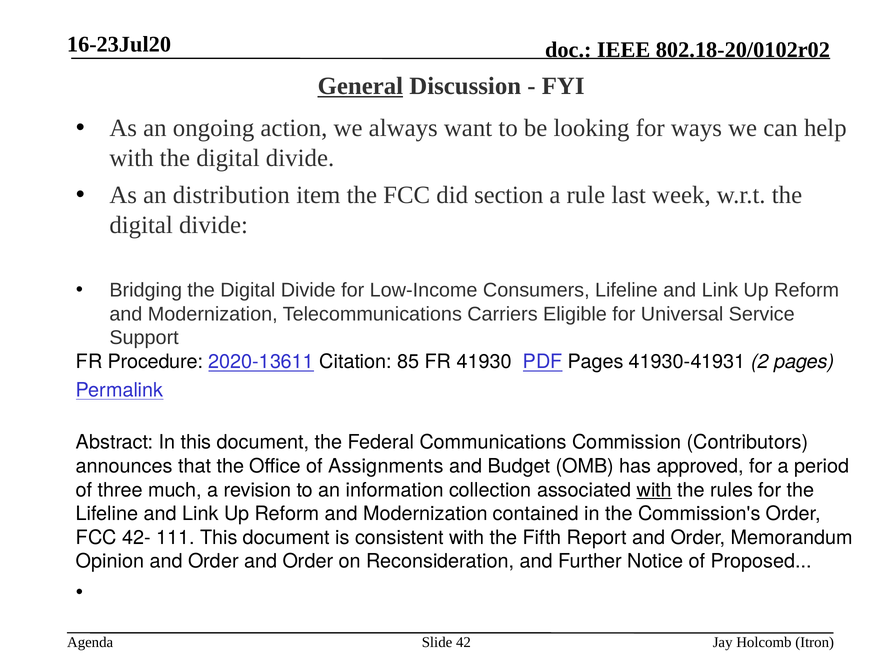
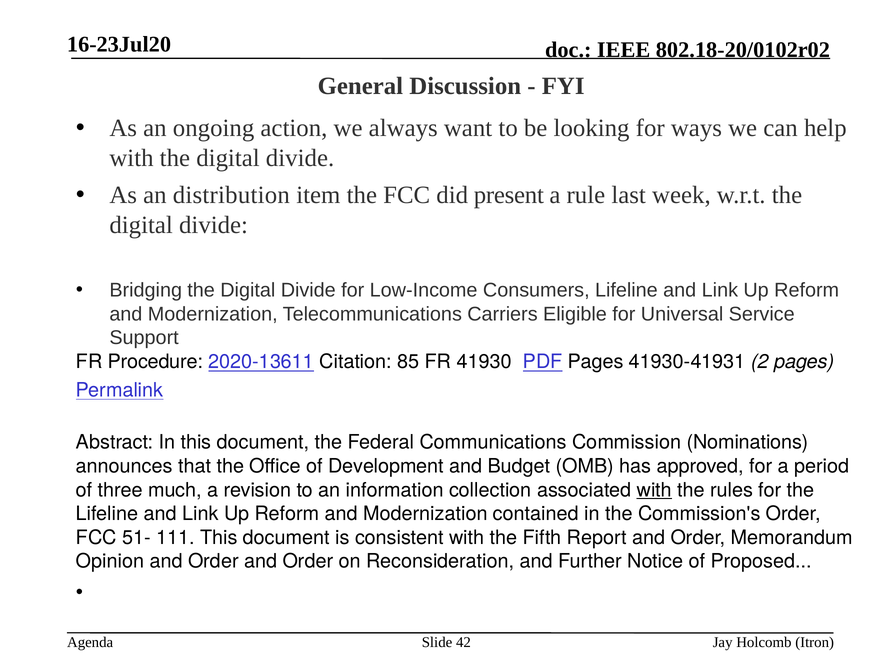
General underline: present -> none (360, 86)
section: section -> present (509, 195)
Contributors: Contributors -> Nominations (748, 442)
Assignments: Assignments -> Development (386, 466)
42-: 42- -> 51- (136, 537)
